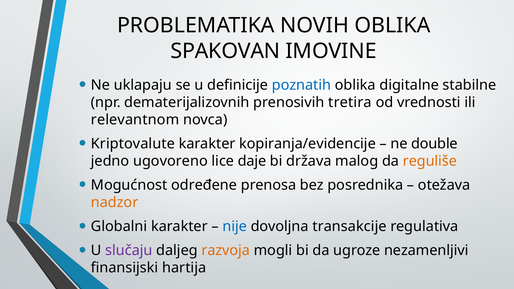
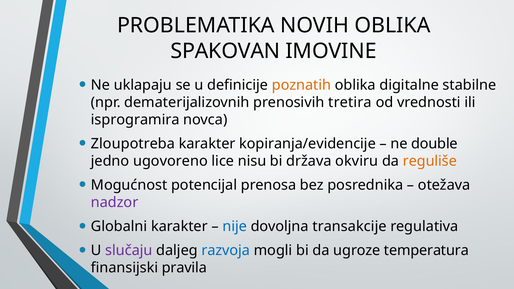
poznatih colour: blue -> orange (301, 85)
relevantnom: relevantnom -> isprogramira (135, 120)
Kriptovalute: Kriptovalute -> Zloupotreba (133, 144)
daje: daje -> nisu (252, 161)
malog: malog -> okviru (357, 161)
određene: određene -> potencijal (204, 185)
nadzor colour: orange -> purple (115, 203)
razvoja colour: orange -> blue (226, 251)
nezamenljivi: nezamenljivi -> temperatura (426, 251)
hartija: hartija -> pravila (184, 268)
